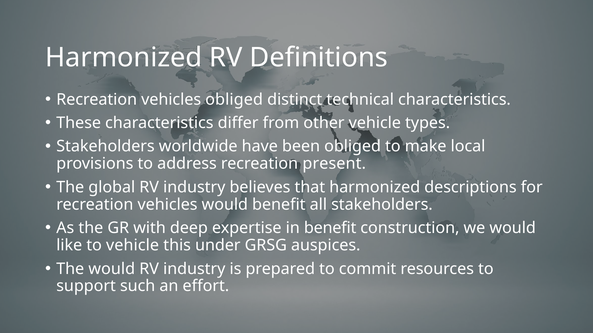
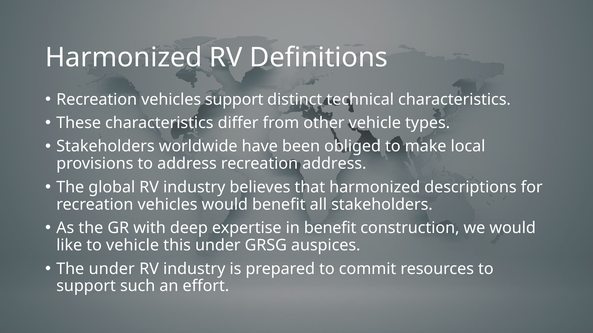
vehicles obliged: obliged -> support (234, 100)
recreation present: present -> address (334, 164)
The would: would -> under (112, 269)
